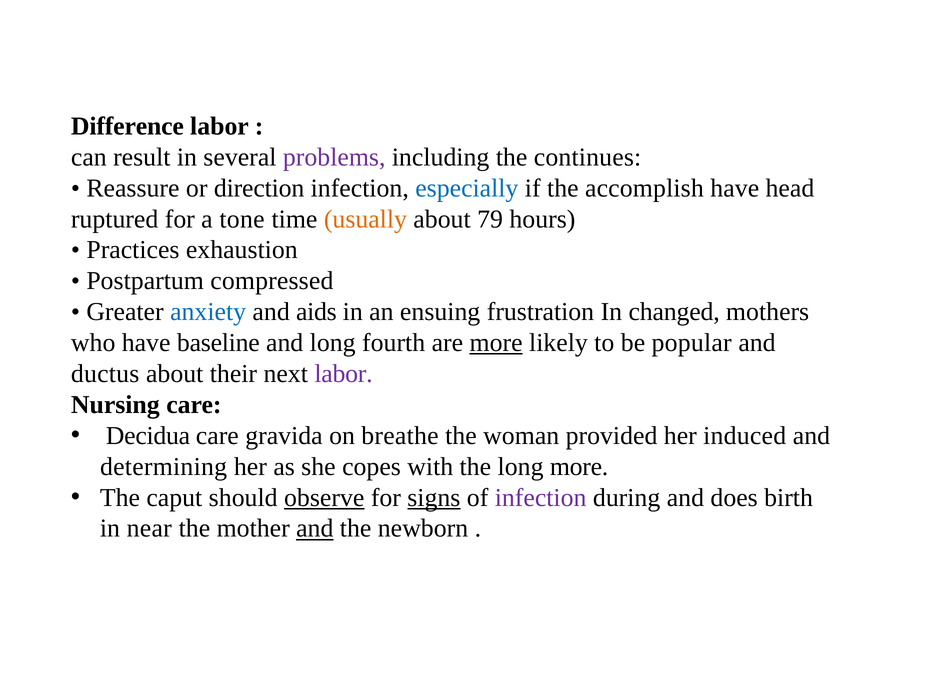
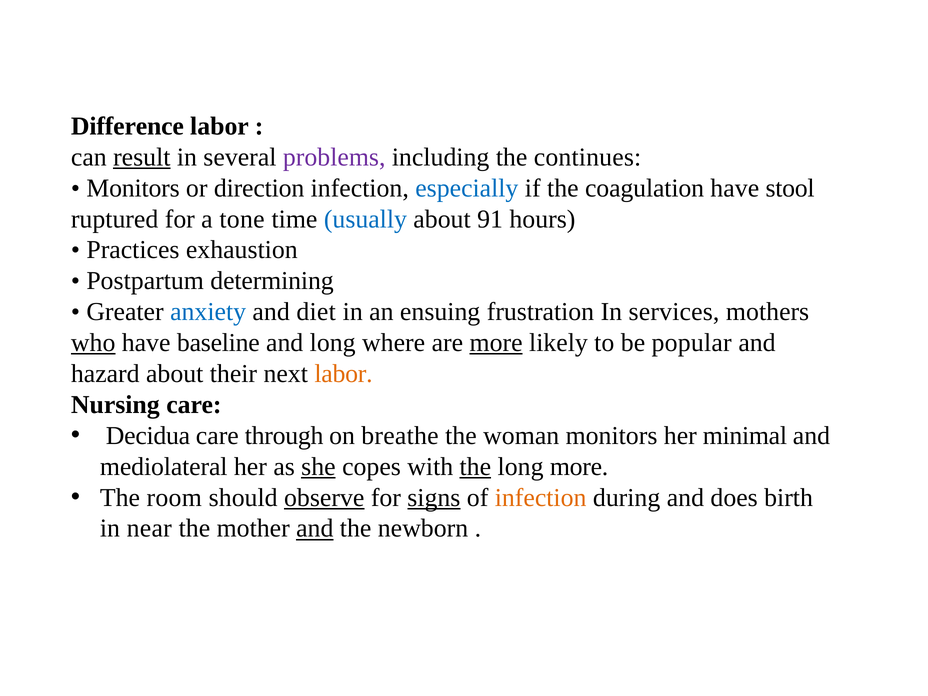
result underline: none -> present (142, 157)
Reassure: Reassure -> Monitors (133, 188)
accomplish: accomplish -> coagulation (645, 188)
head: head -> stool (790, 188)
usually colour: orange -> blue (365, 219)
79: 79 -> 91 (490, 219)
compressed: compressed -> determining (272, 281)
aids: aids -> diet (316, 312)
changed: changed -> services (674, 312)
who underline: none -> present (93, 343)
fourth: fourth -> where (394, 343)
ductus: ductus -> hazard (105, 374)
labor colour: purple -> orange (344, 374)
gravida: gravida -> through (284, 436)
woman provided: provided -> monitors (612, 436)
induced: induced -> minimal (745, 436)
determining: determining -> mediolateral (164, 467)
she underline: none -> present (318, 467)
the underline: none -> present (475, 467)
caput: caput -> room (174, 498)
infection colour: purple -> orange (541, 498)
